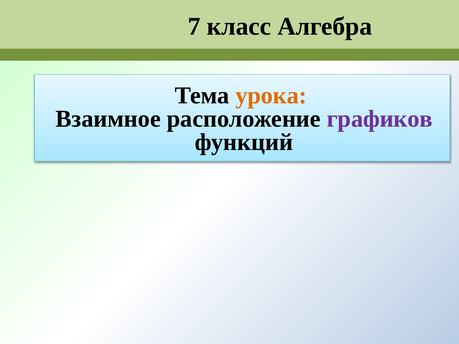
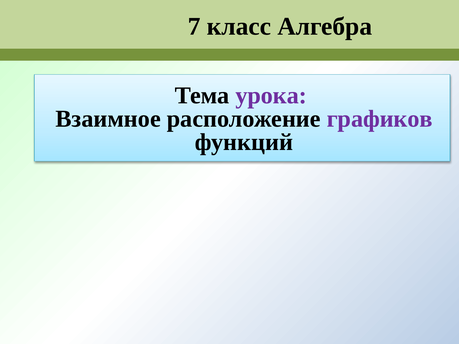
урока colour: orange -> purple (271, 96)
